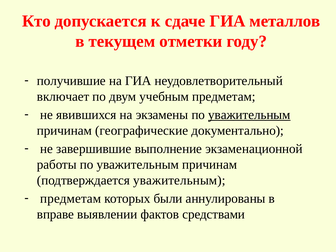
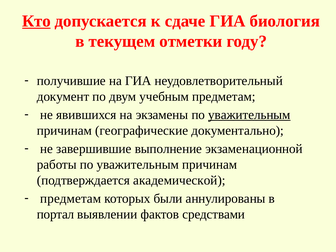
Кто underline: none -> present (36, 21)
металлов: металлов -> биология (285, 21)
включает: включает -> документ (63, 97)
подтверждается уважительным: уважительным -> академической (179, 180)
вправе: вправе -> портал (55, 214)
